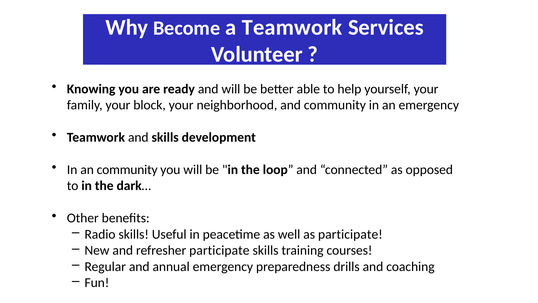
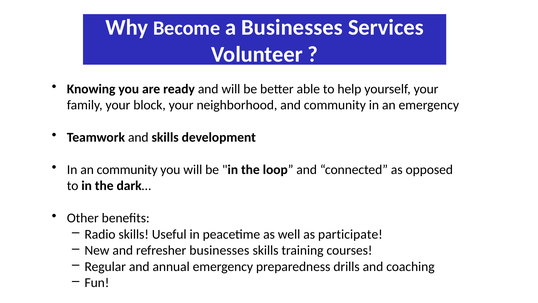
a Teamwork: Teamwork -> Businesses (292, 27)
refresher participate: participate -> businesses (219, 250)
